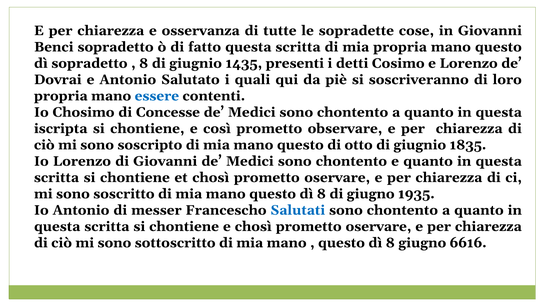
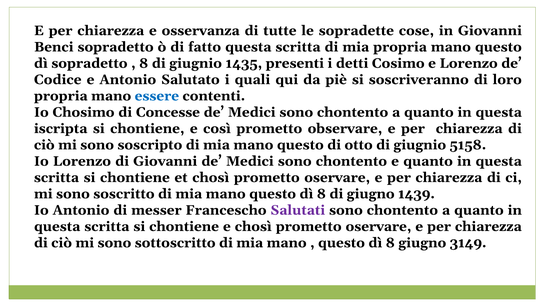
Dovrai: Dovrai -> Codice (58, 80)
1835: 1835 -> 5158 (468, 145)
1935: 1935 -> 1439 (416, 194)
Salutati colour: blue -> purple (298, 211)
6616: 6616 -> 3149 (468, 243)
